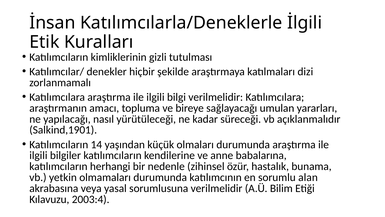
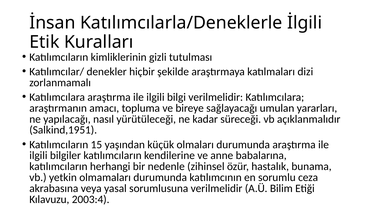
Salkind,1901: Salkind,1901 -> Salkind,1951 (63, 130)
14: 14 -> 15 (96, 144)
alan: alan -> ceza (308, 177)
